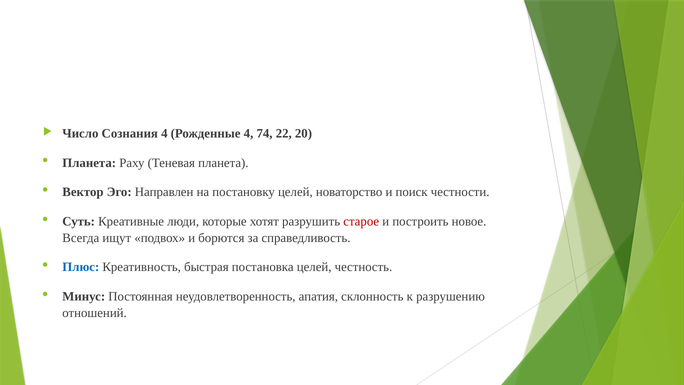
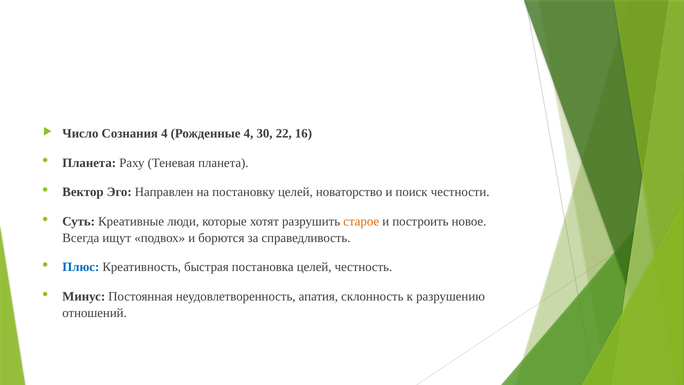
74: 74 -> 30 (265, 133)
20: 20 -> 16 (304, 133)
старое colour: red -> orange (361, 221)
